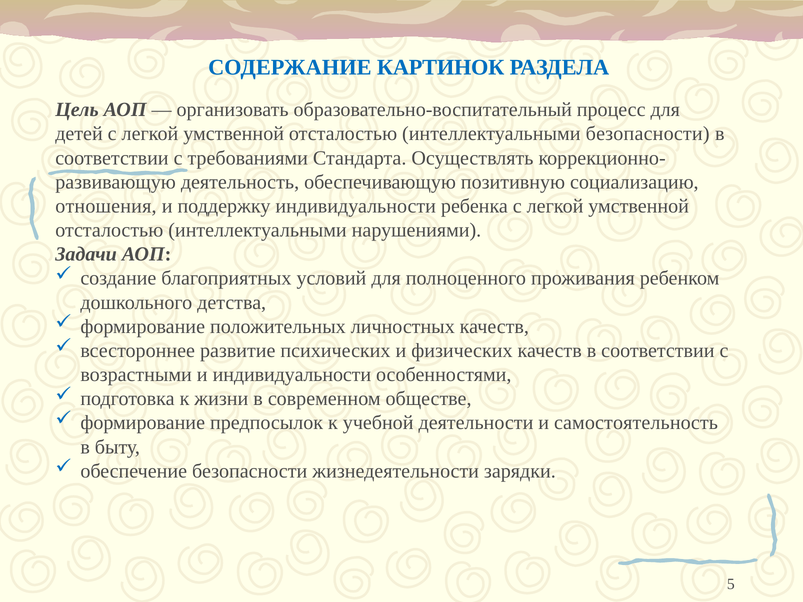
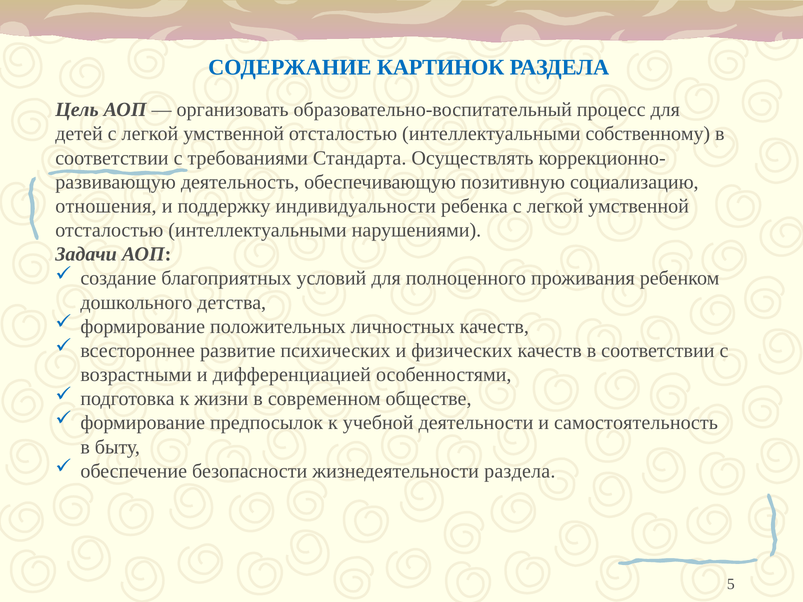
интеллектуальными безопасности: безопасности -> собственному (648, 134)
и индивидуальности: индивидуальности -> дифференциацией (292, 375)
жизнедеятельности зарядки: зарядки -> раздела (520, 471)
